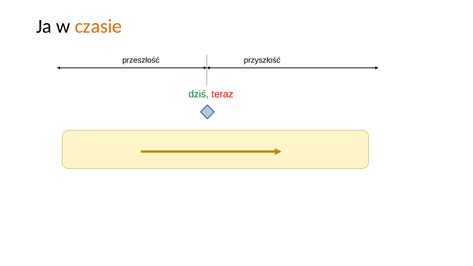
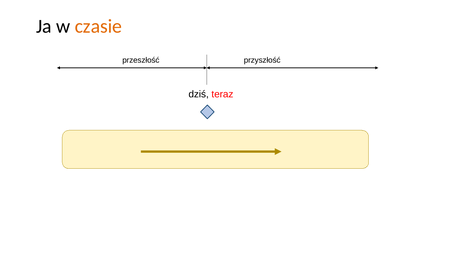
dziś colour: green -> black (199, 94)
